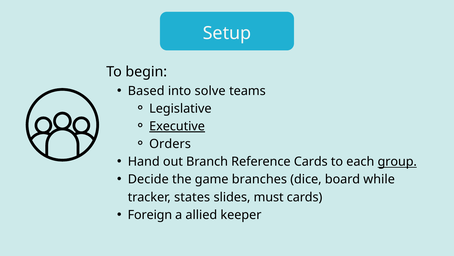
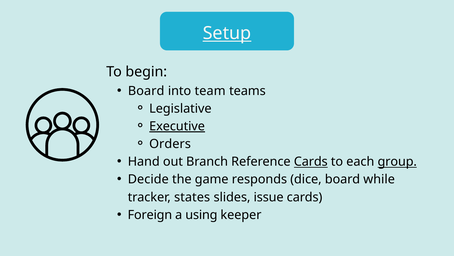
Setup underline: none -> present (227, 33)
Based: Based -> Board (146, 91)
solve: solve -> team (210, 91)
Cards underline: none -> present (311, 161)
branches: branches -> responds (259, 179)
must: must -> issue (269, 197)
allied: allied -> using (201, 214)
